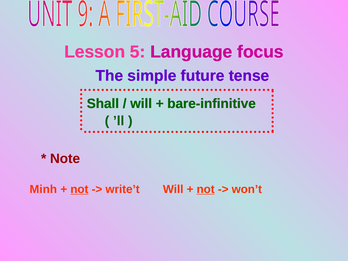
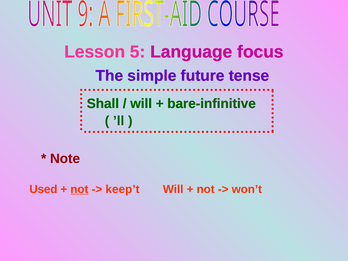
Minh: Minh -> Used (43, 189)
write’t: write’t -> keep’t (123, 189)
not underline: present -> none (206, 189)
